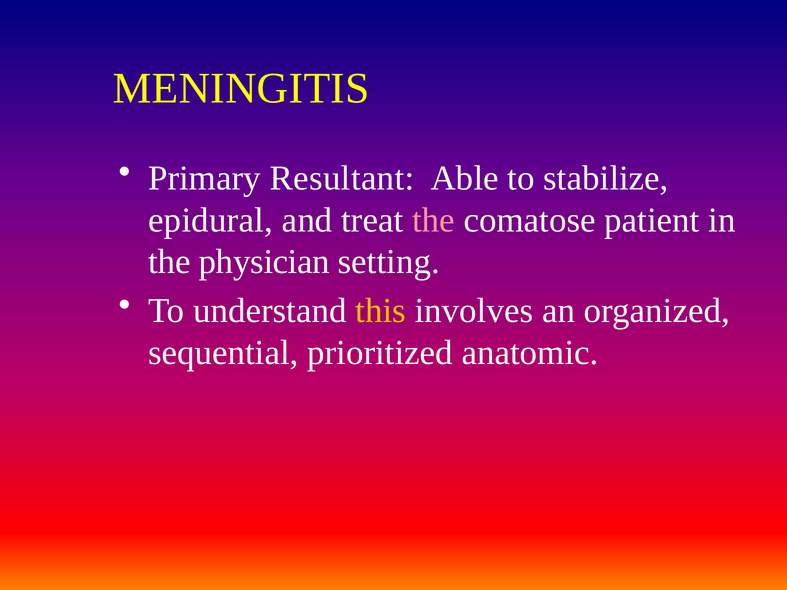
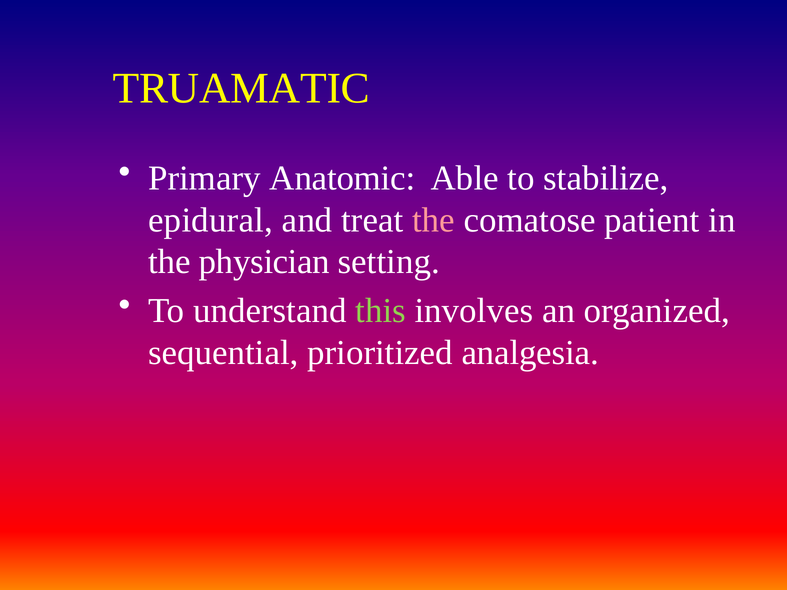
MENINGITIS: MENINGITIS -> TRUAMATIC (241, 88)
Resultant: Resultant -> Anatomic (342, 178)
this colour: yellow -> light green (381, 311)
anatomic: anatomic -> analgesia (530, 353)
